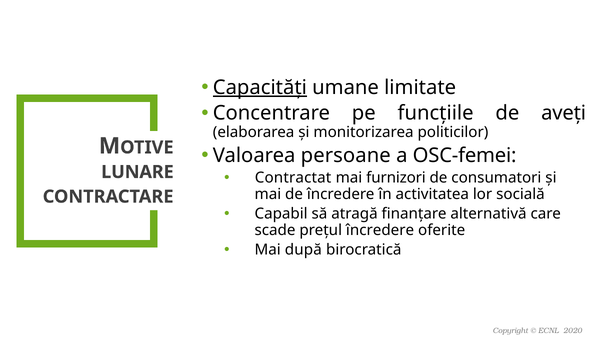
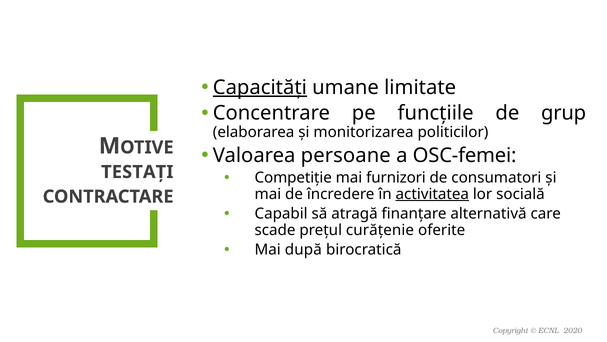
aveți: aveți -> grup (564, 113)
LUNARE: LUNARE -> TESTAȚI (137, 172)
Contractat: Contractat -> Competiție (293, 177)
activitatea underline: none -> present (432, 194)
prețul încredere: încredere -> curățenie (380, 230)
